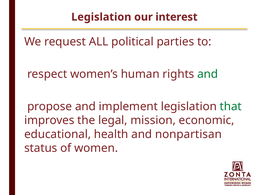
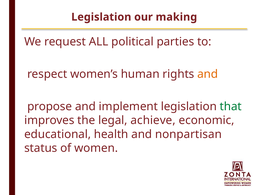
interest: interest -> making (176, 17)
and colour: green -> orange (208, 74)
mission: mission -> achieve (153, 120)
